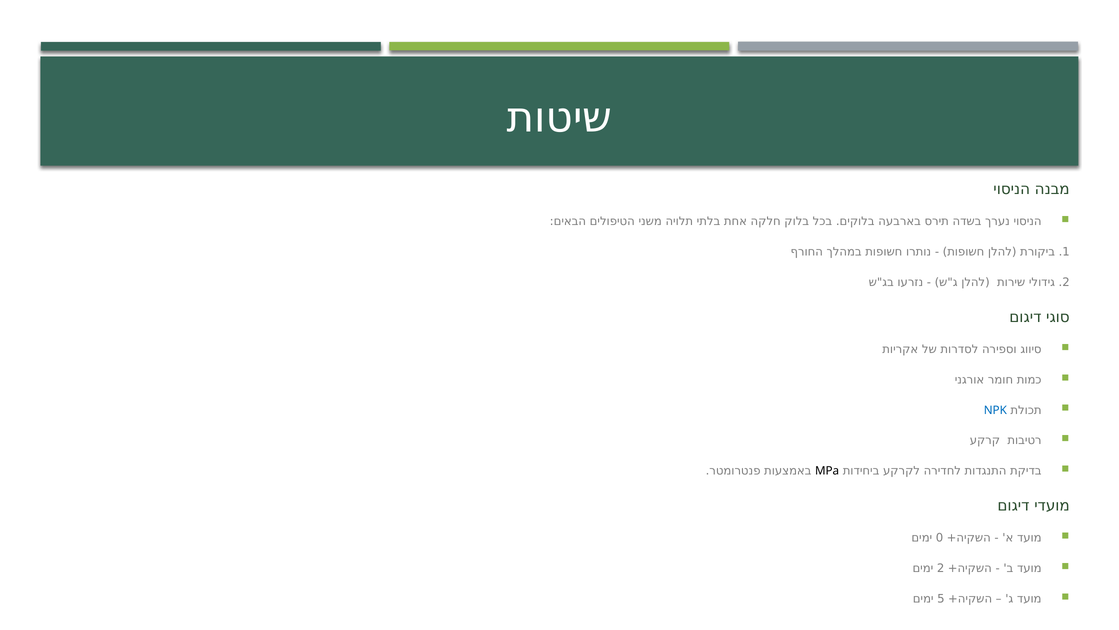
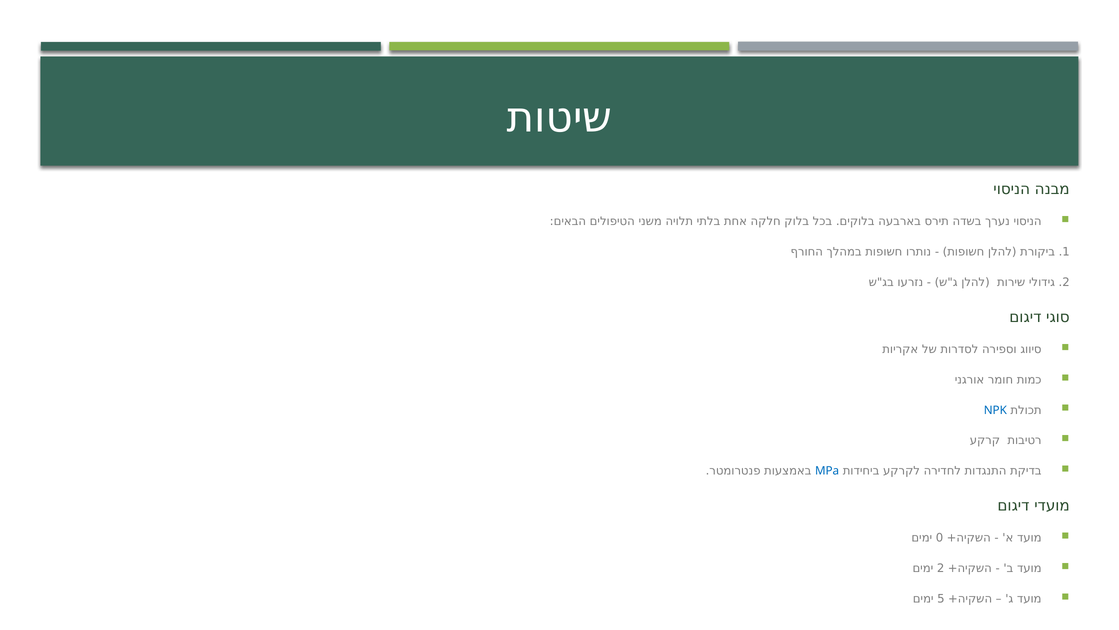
MPa colour: black -> blue (827, 470)
